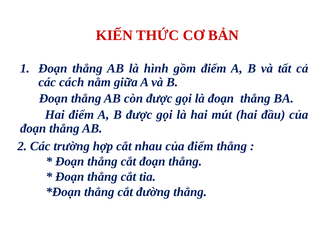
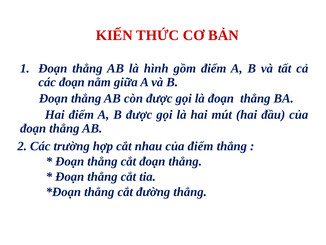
các cách: cách -> đoạn (72, 82)
